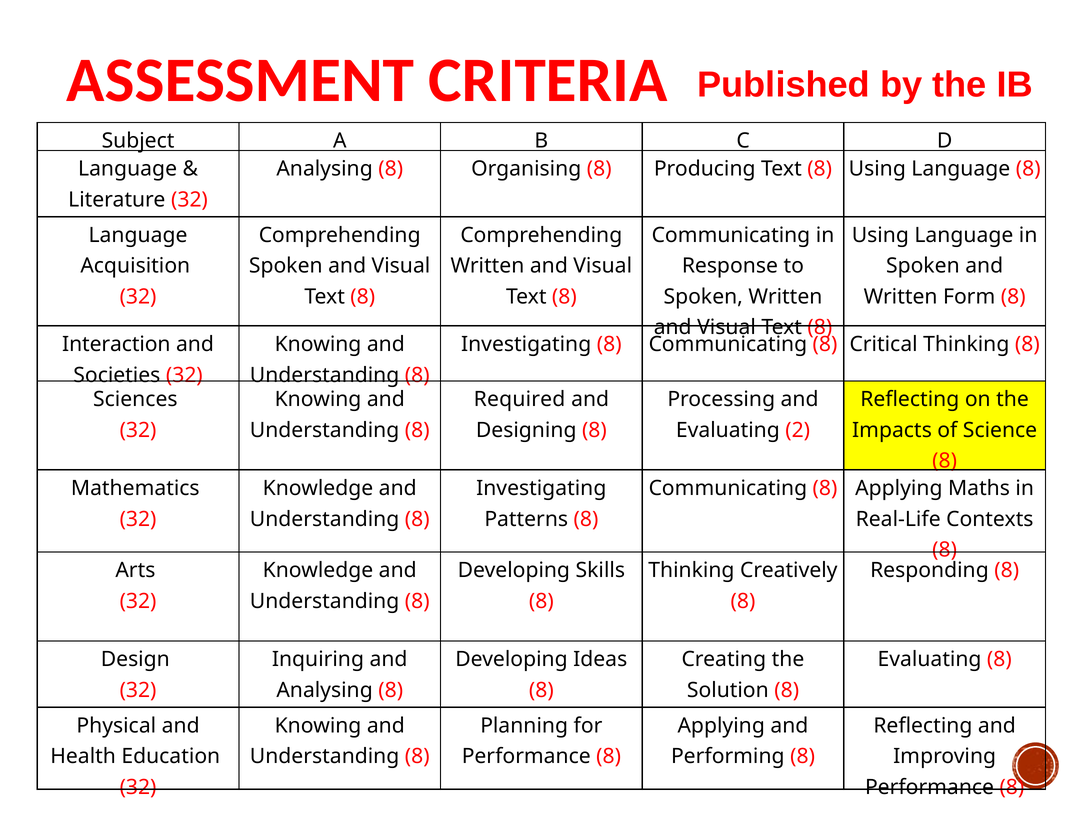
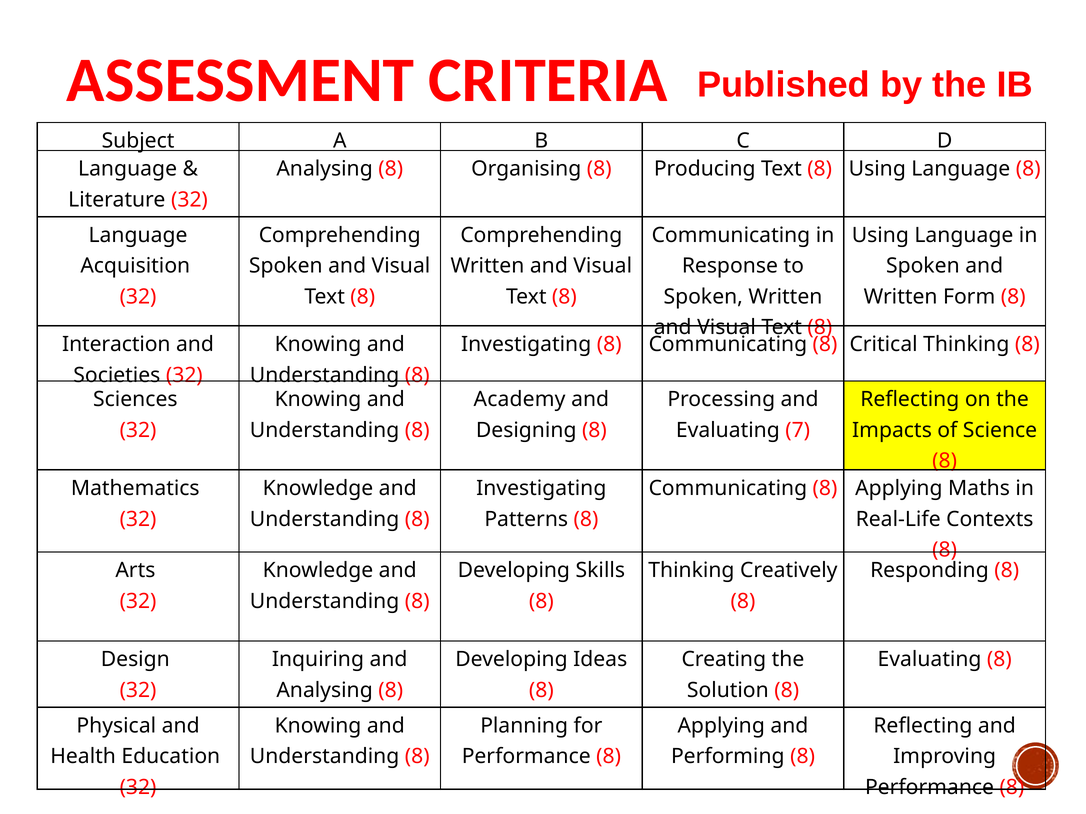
Required: Required -> Academy (520, 400)
2: 2 -> 7 (798, 430)
